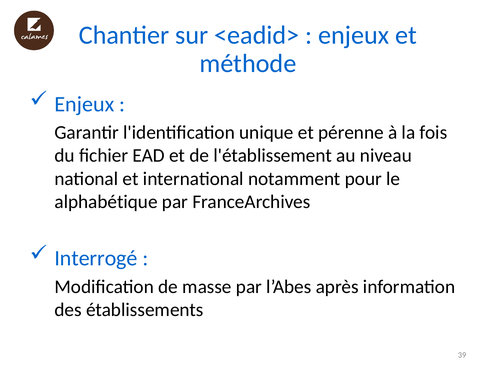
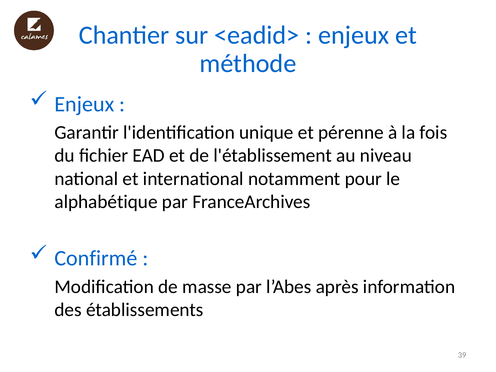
Interrogé: Interrogé -> Confirmé (96, 258)
